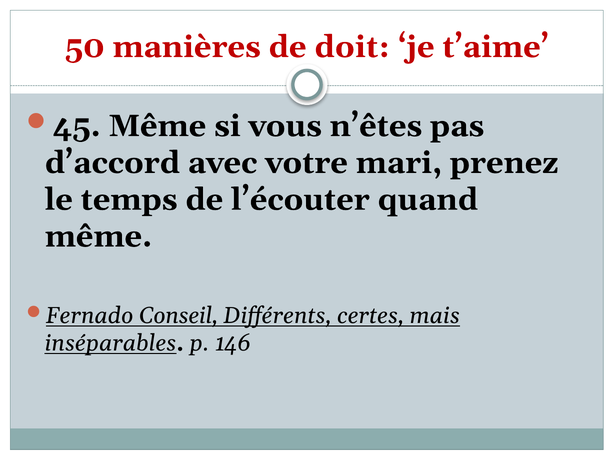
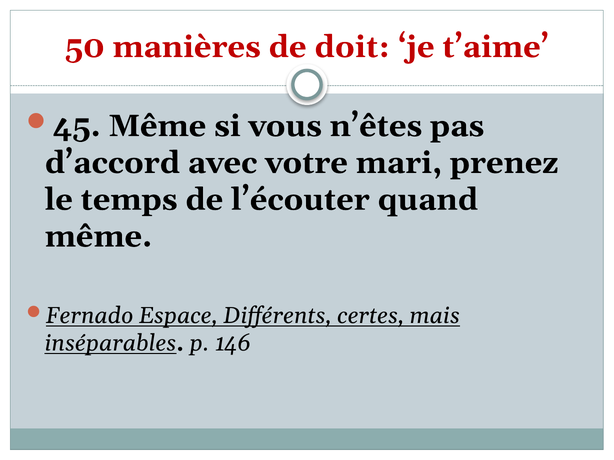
Conseil: Conseil -> Espace (178, 316)
